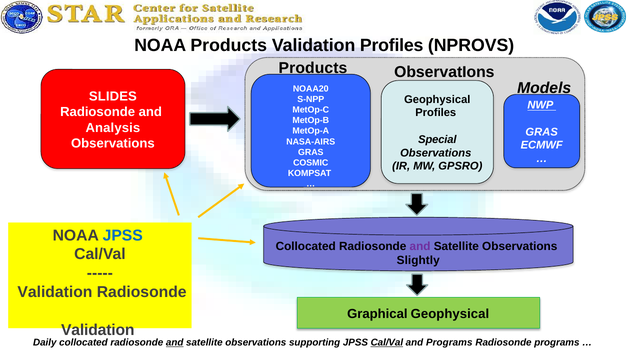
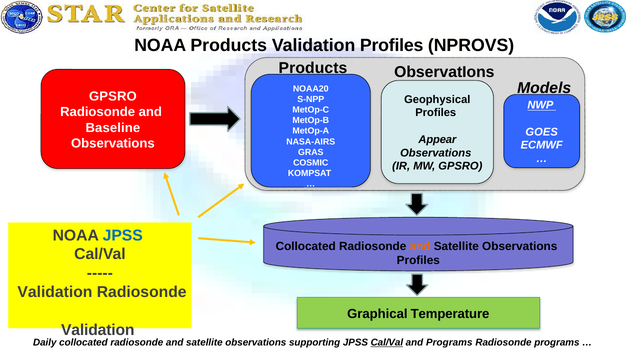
SLIDES: SLIDES -> GPSRO (113, 96)
Analysis: Analysis -> Baseline (113, 127)
GRAS: GRAS -> GOES (542, 132)
Special: Special -> Appear (437, 139)
and colour: purple -> orange (420, 246)
Slightly: Slightly -> Profiles (418, 260)
Graphical Geophysical: Geophysical -> Temperature (450, 313)
and underline: present -> none (175, 342)
